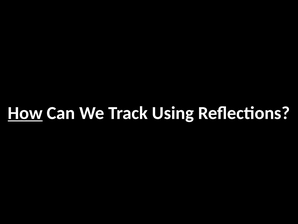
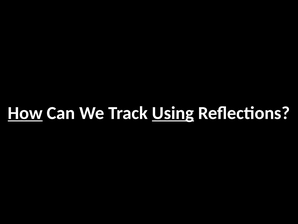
Using underline: none -> present (173, 113)
